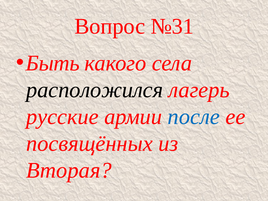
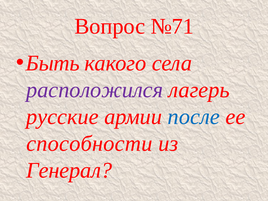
№31: №31 -> №71 (172, 26)
расположился colour: black -> purple (95, 90)
посвящённых: посвящённых -> способности (89, 144)
Вторая: Вторая -> Генерал (69, 170)
